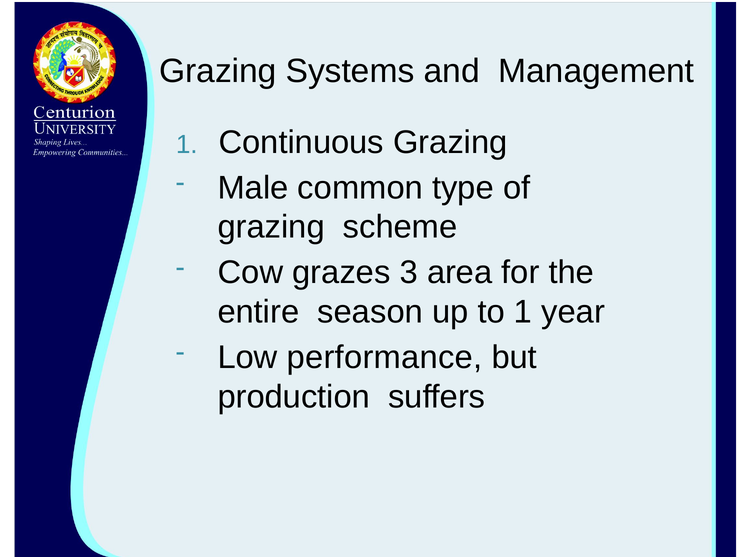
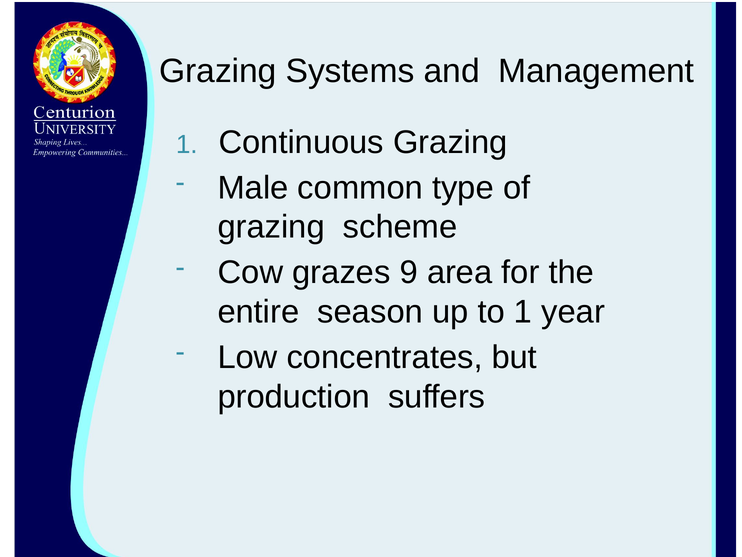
3: 3 -> 9 (409, 272)
performance: performance -> concentrates (385, 357)
